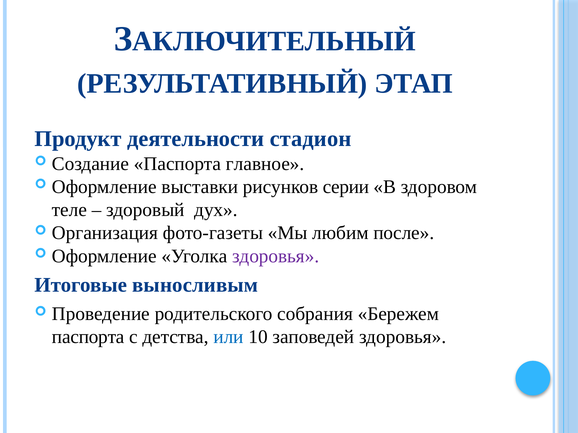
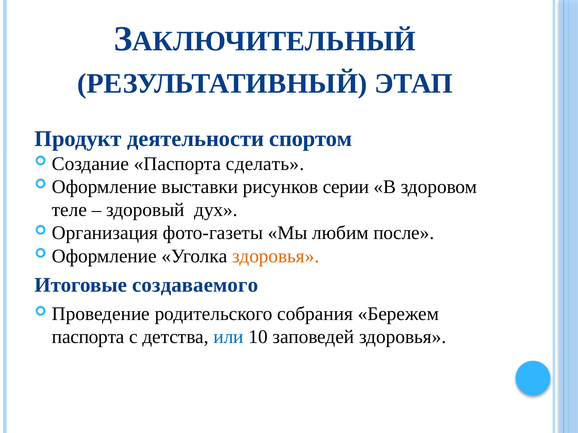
стадион: стадион -> спортом (311, 139)
главное: главное -> сделать (265, 164)
здоровья colour: purple -> orange (276, 256)
выносливым: выносливым -> создаваемого (195, 285)
